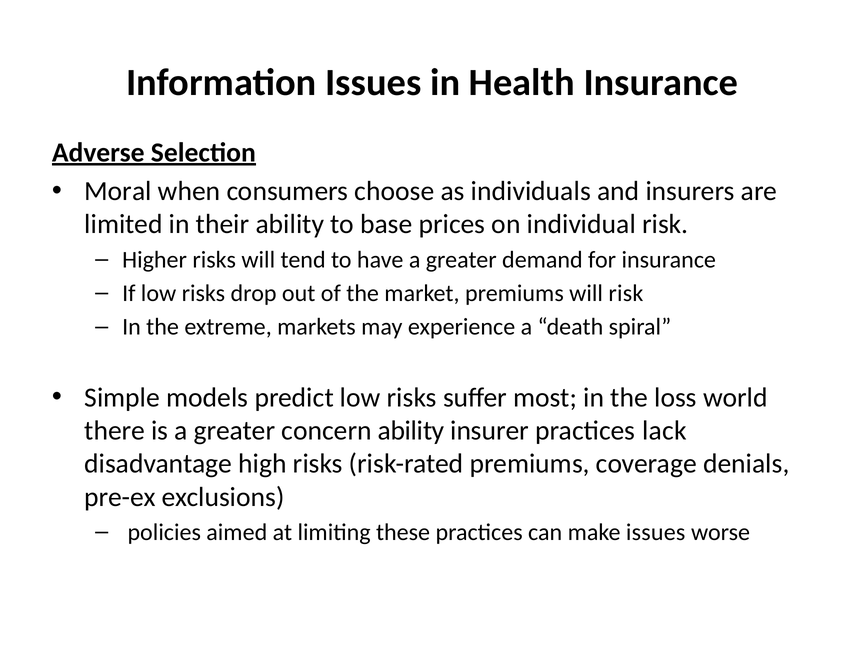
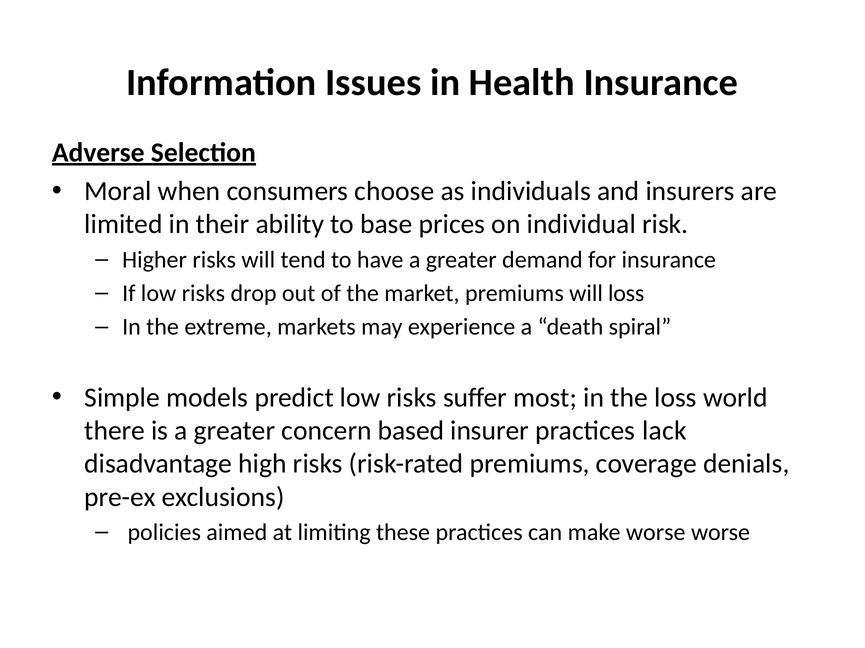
will risk: risk -> loss (626, 294)
concern ability: ability -> based (411, 431)
make issues: issues -> worse (656, 533)
